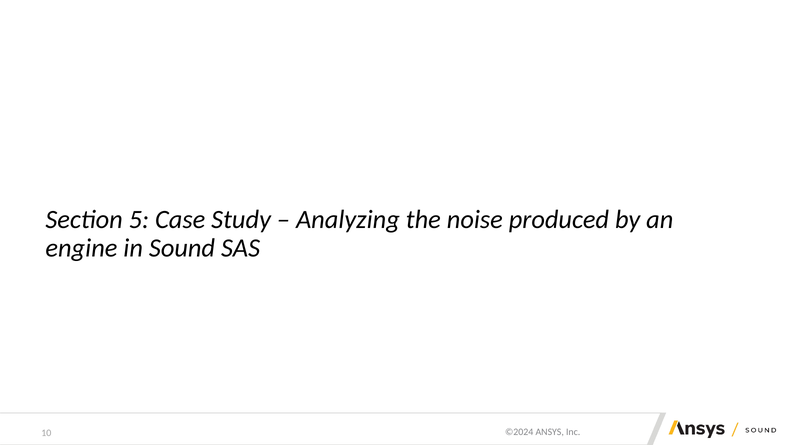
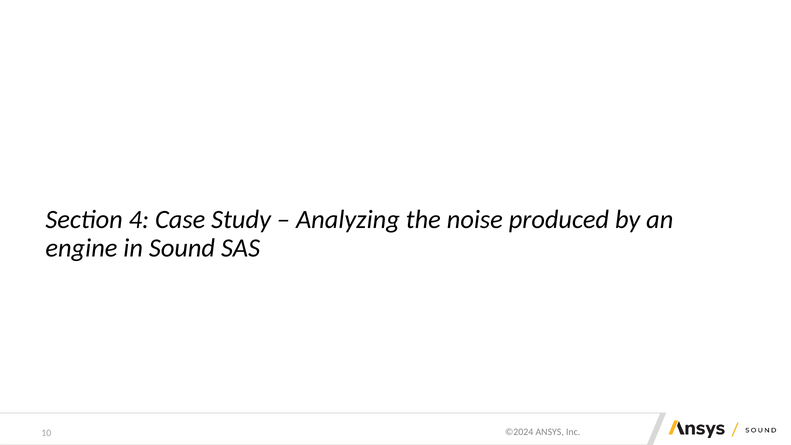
5: 5 -> 4 (139, 220)
